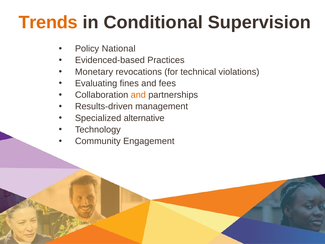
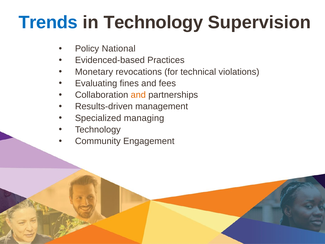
Trends colour: orange -> blue (48, 22)
in Conditional: Conditional -> Technology (153, 22)
alternative: alternative -> managing (144, 118)
